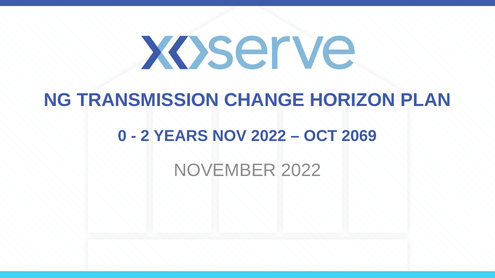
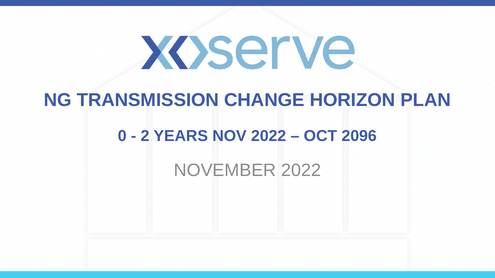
2069: 2069 -> 2096 (359, 136)
